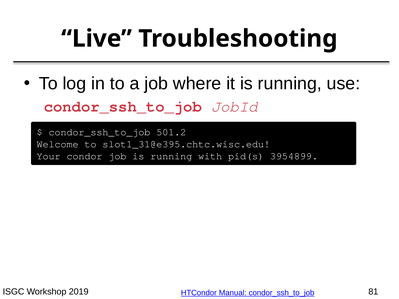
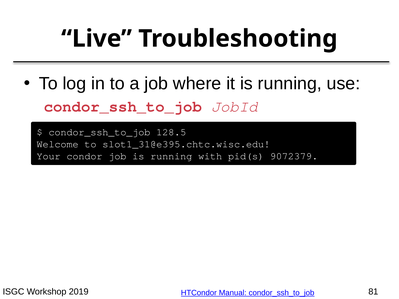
501.2: 501.2 -> 128.5 (171, 132)
3954899: 3954899 -> 9072379 (294, 156)
